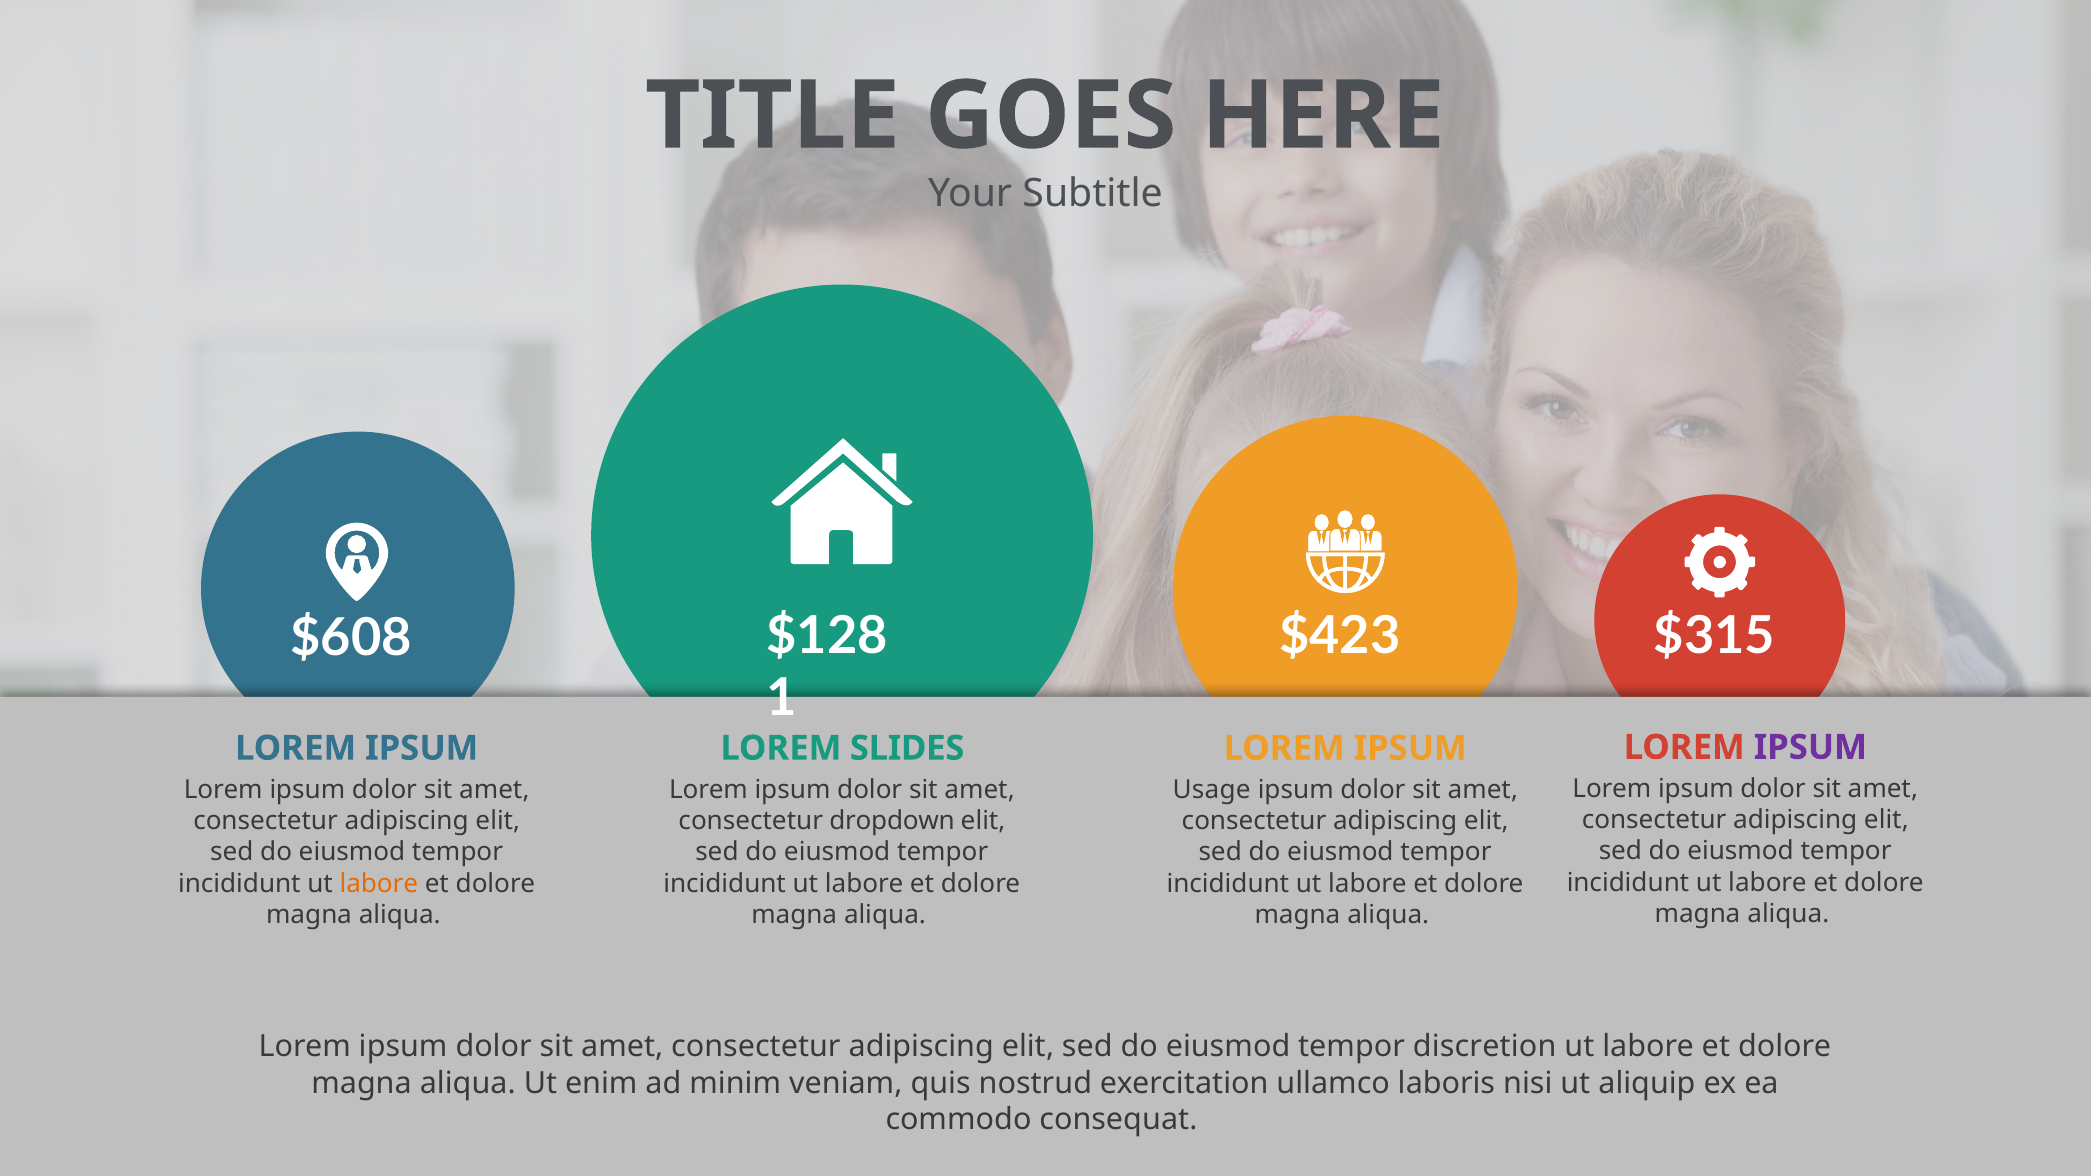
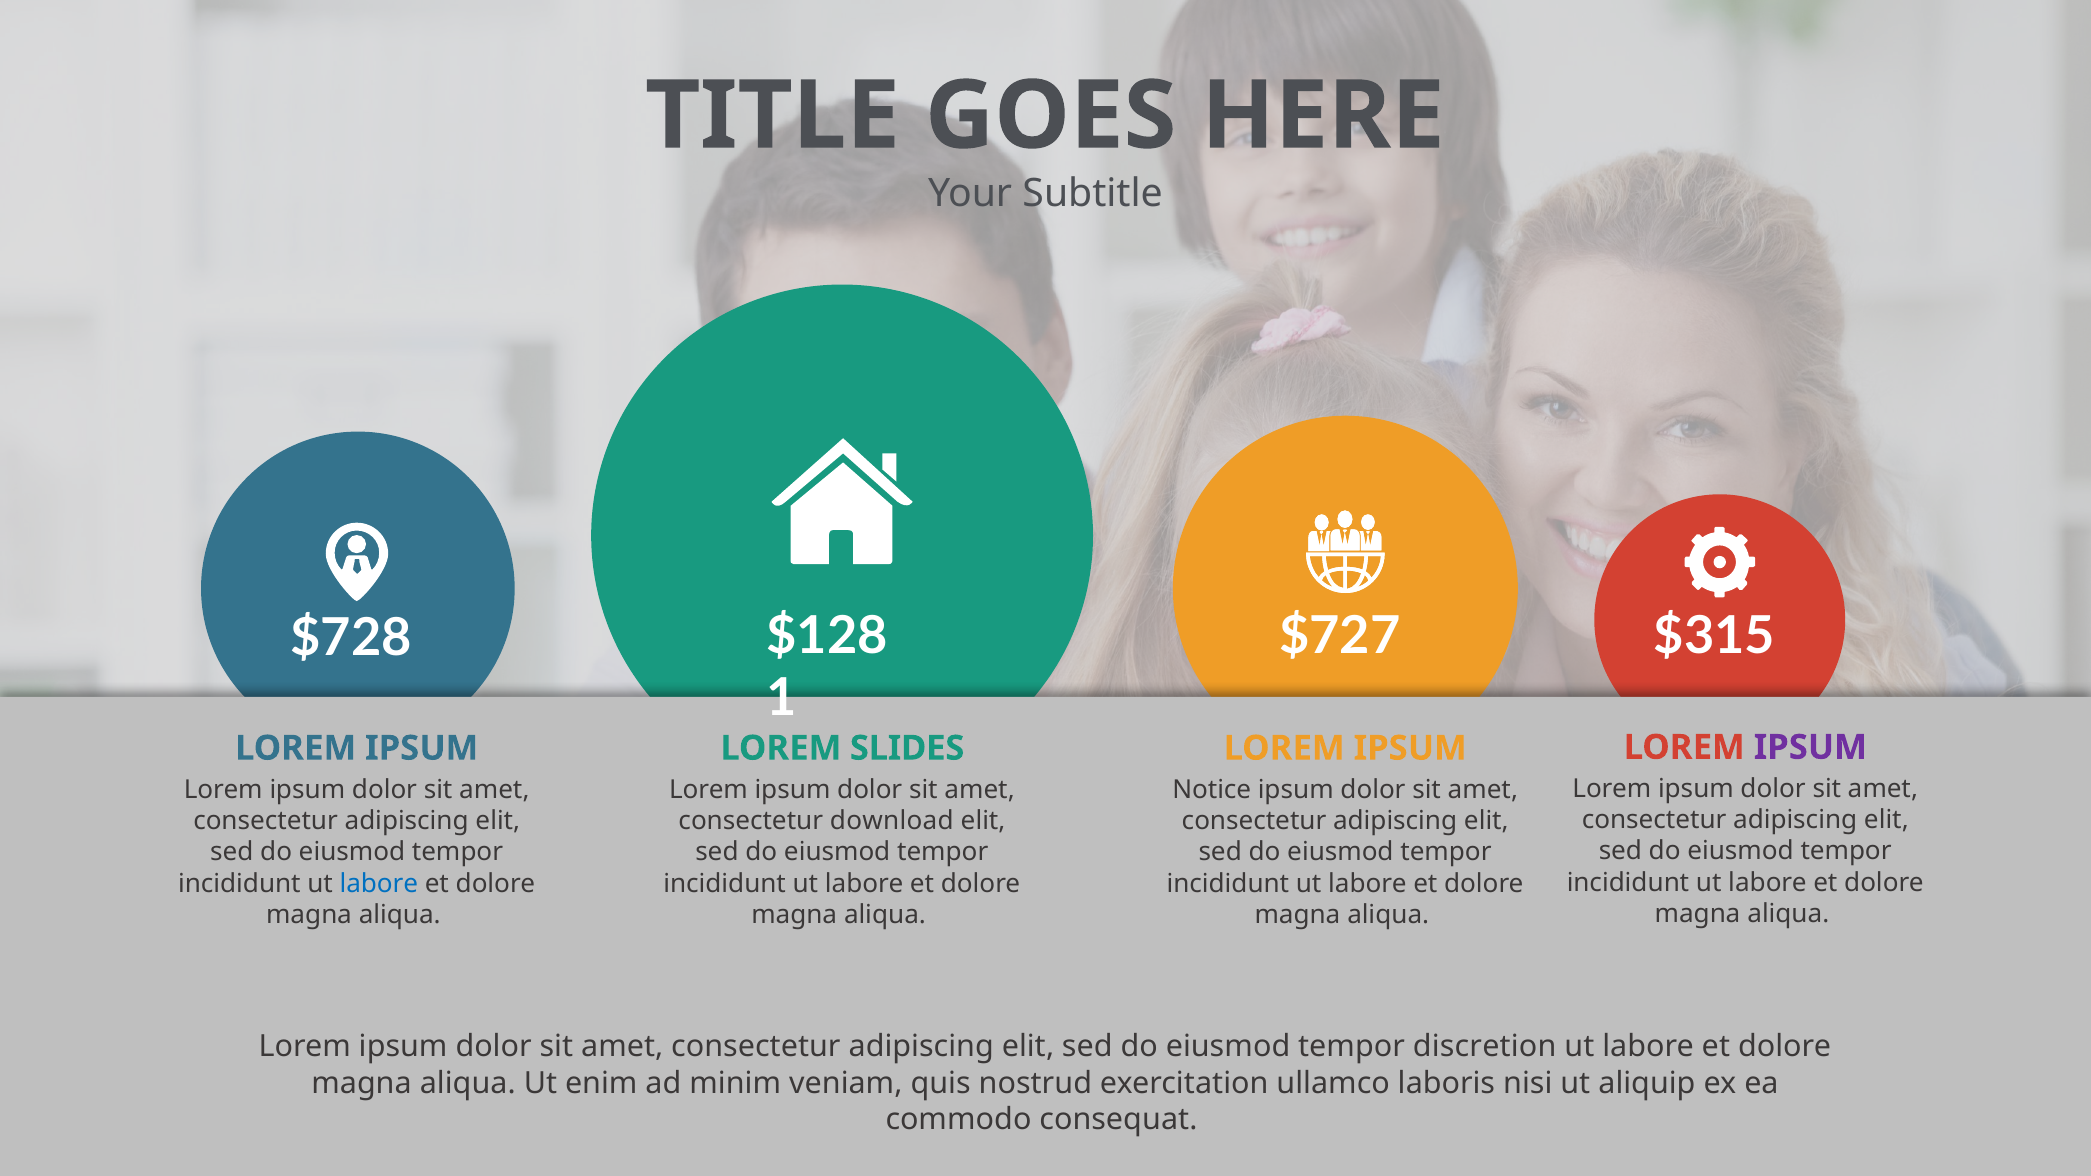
$423: $423 -> $727 (1340, 636)
$608: $608 -> $728 (351, 638)
Usage: Usage -> Notice (1212, 790)
dropdown: dropdown -> download (892, 821)
labore colour: orange -> blue (379, 884)
